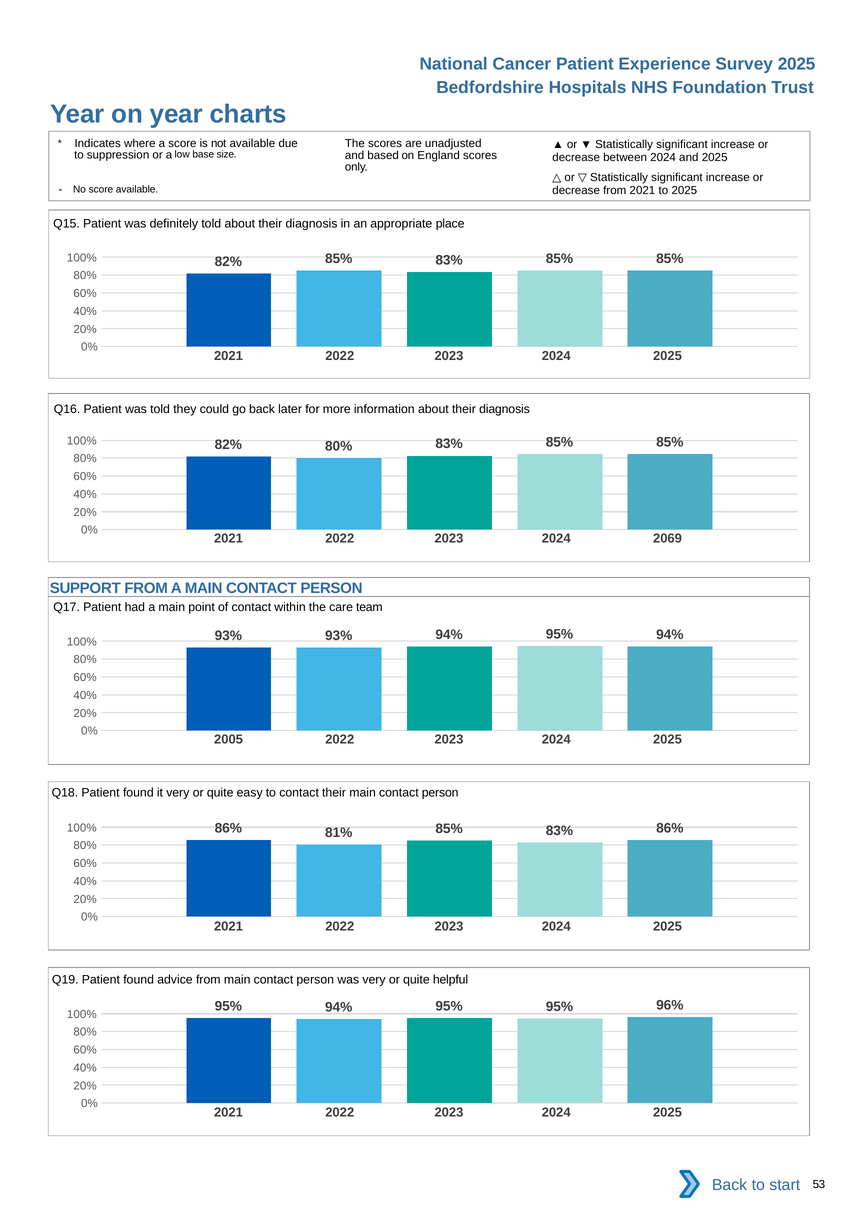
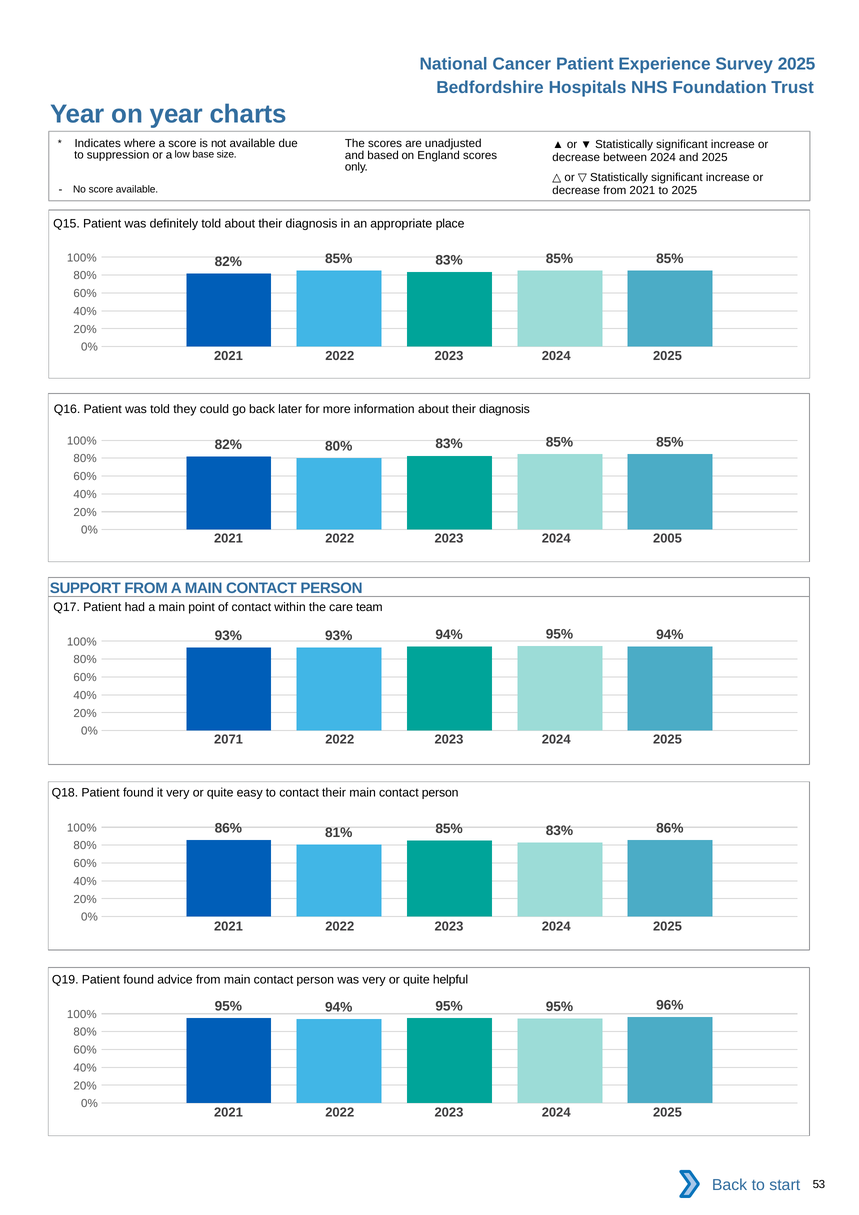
2069: 2069 -> 2005 (667, 539)
2005: 2005 -> 2071 (229, 740)
